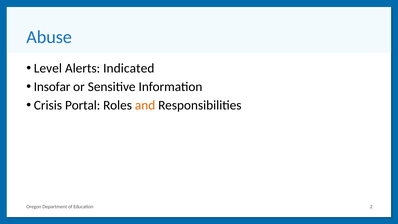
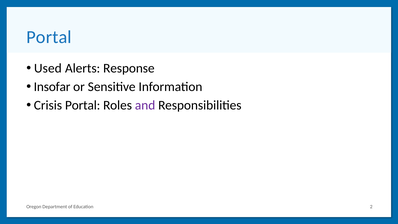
Abuse: Abuse -> Portal (49, 37)
Level: Level -> Used (48, 68)
Indicated: Indicated -> Response (129, 68)
and colour: orange -> purple (145, 105)
